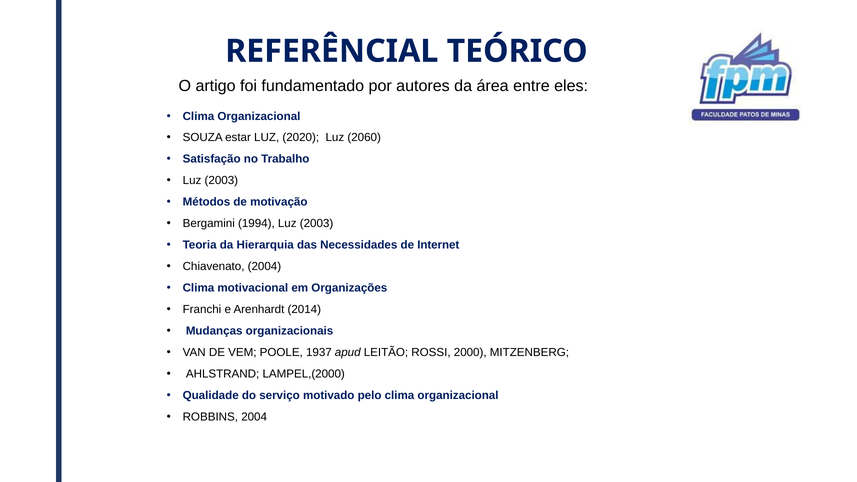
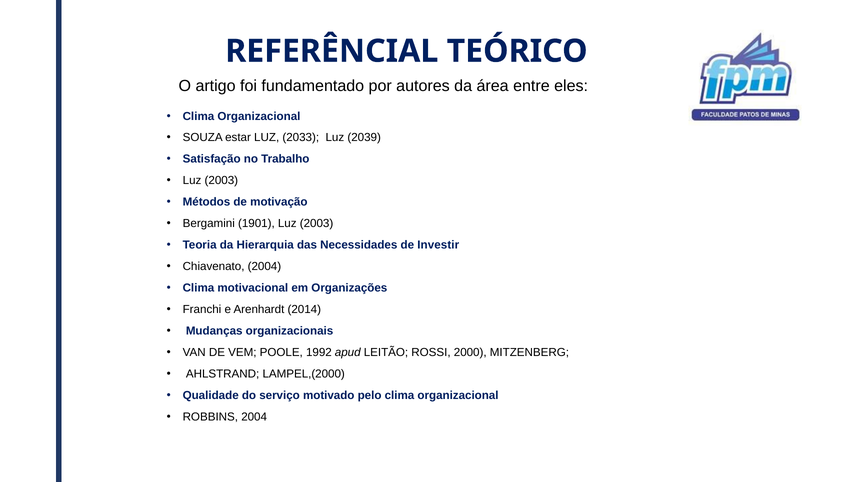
2020: 2020 -> 2033 (301, 138)
2060: 2060 -> 2039 (364, 138)
1994: 1994 -> 1901 (256, 224)
Internet: Internet -> Investir (438, 245)
1937: 1937 -> 1992 (319, 353)
